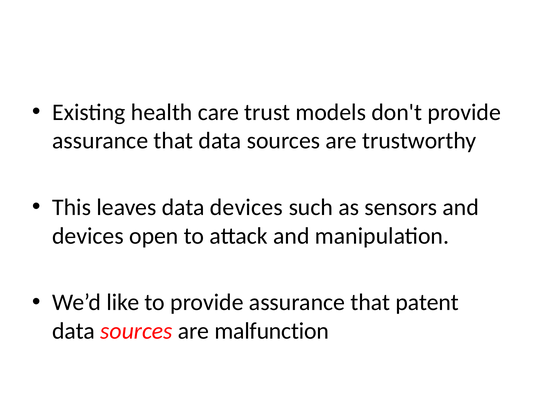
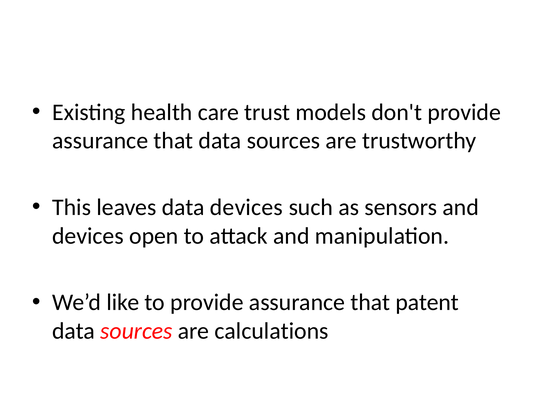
malfunction: malfunction -> calculations (272, 331)
